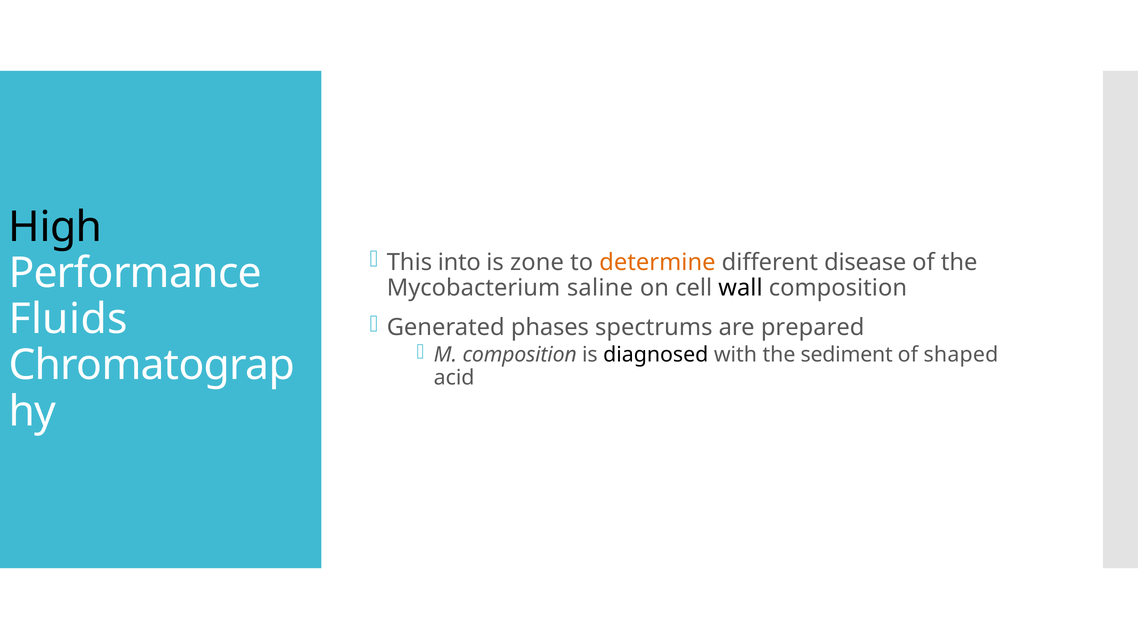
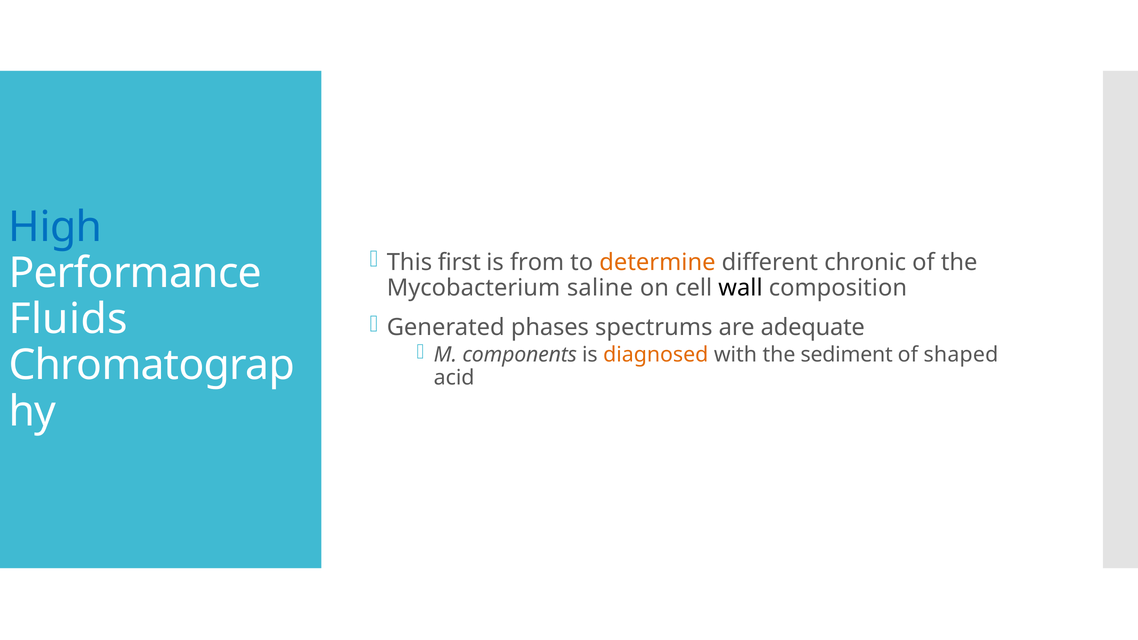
High colour: black -> blue (55, 227)
into: into -> first (459, 262)
zone: zone -> from (537, 262)
disease: disease -> chronic (865, 262)
prepared: prepared -> adequate (813, 328)
M composition: composition -> components (520, 355)
diagnosed colour: black -> orange (656, 355)
